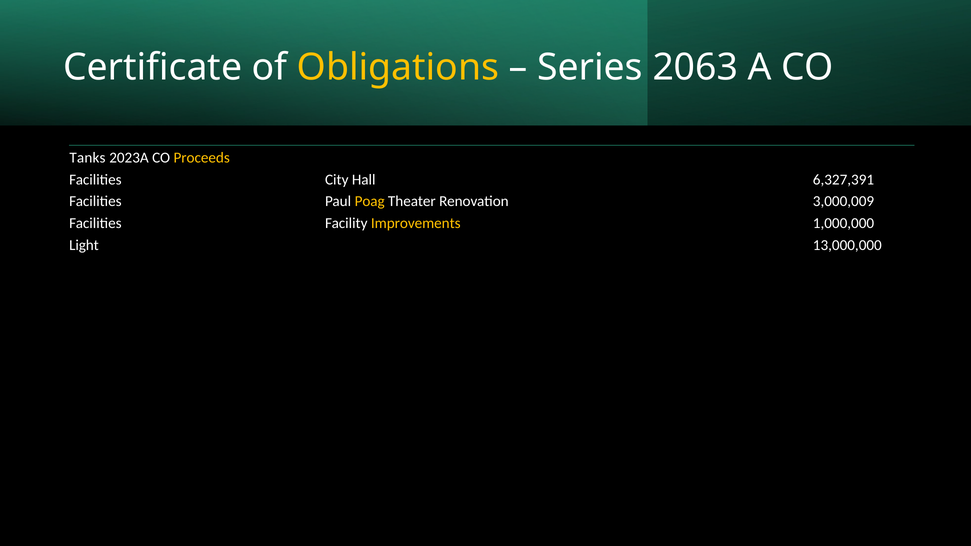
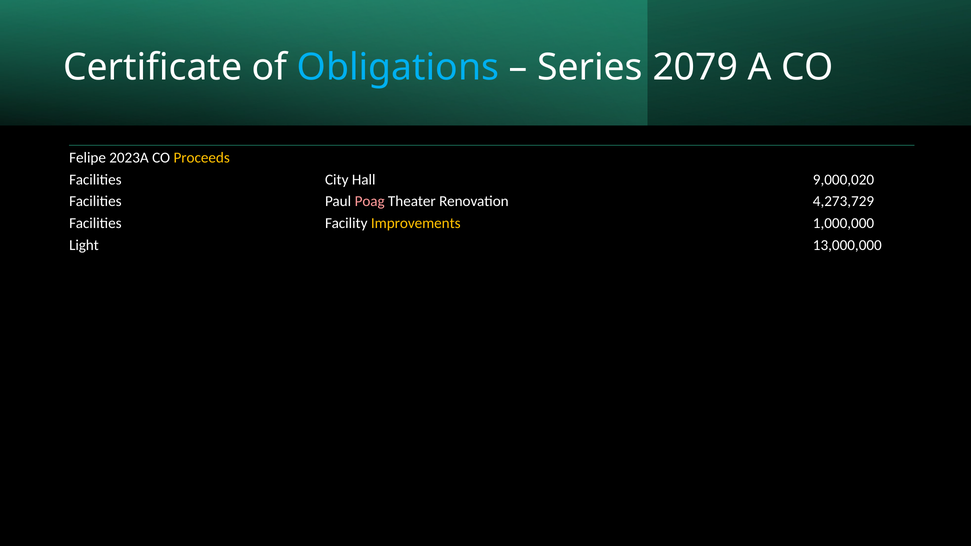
Obligations colour: yellow -> light blue (398, 67)
2063: 2063 -> 2079 (695, 67)
Tanks: Tanks -> Felipe (88, 158)
6,327,391: 6,327,391 -> 9,000,020 (843, 180)
Poag colour: yellow -> pink (370, 202)
3,000,009: 3,000,009 -> 4,273,729 (843, 202)
